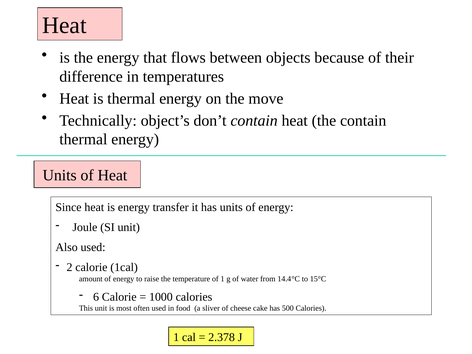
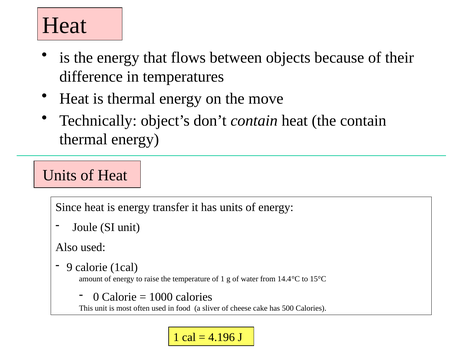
2: 2 -> 9 (70, 267)
6: 6 -> 0 (96, 297)
2.378: 2.378 -> 4.196 (222, 337)
